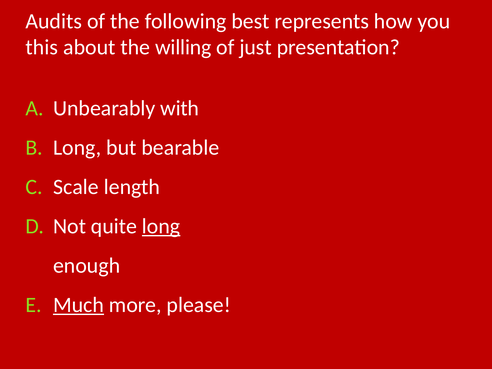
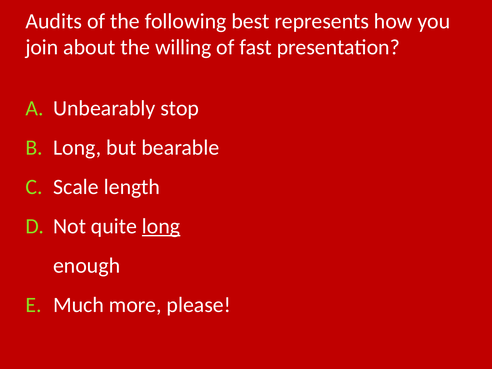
this: this -> join (42, 47)
just: just -> fast (256, 47)
with: with -> stop (180, 108)
Much underline: present -> none (79, 305)
